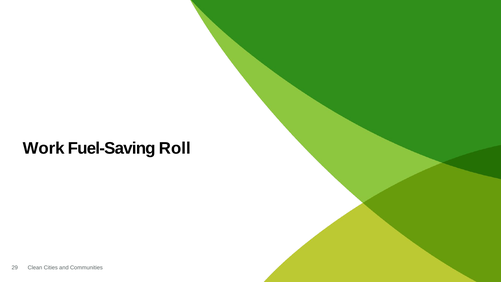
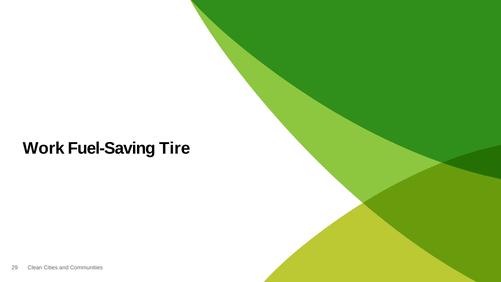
Roll: Roll -> Tire (175, 148)
